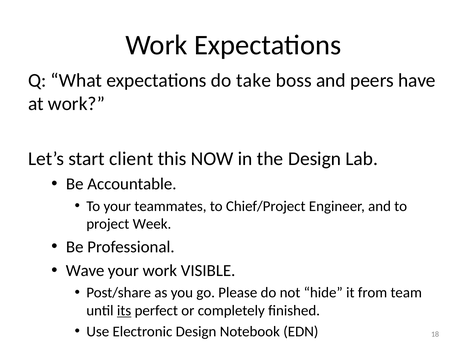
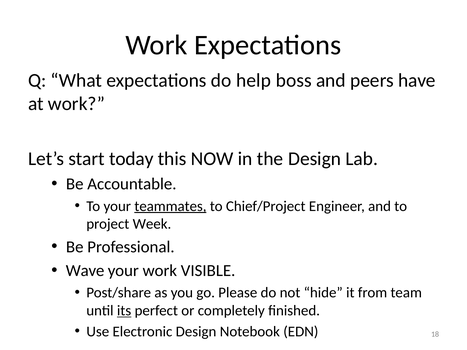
take: take -> help (254, 81)
client: client -> today (131, 159)
teammates underline: none -> present (170, 206)
